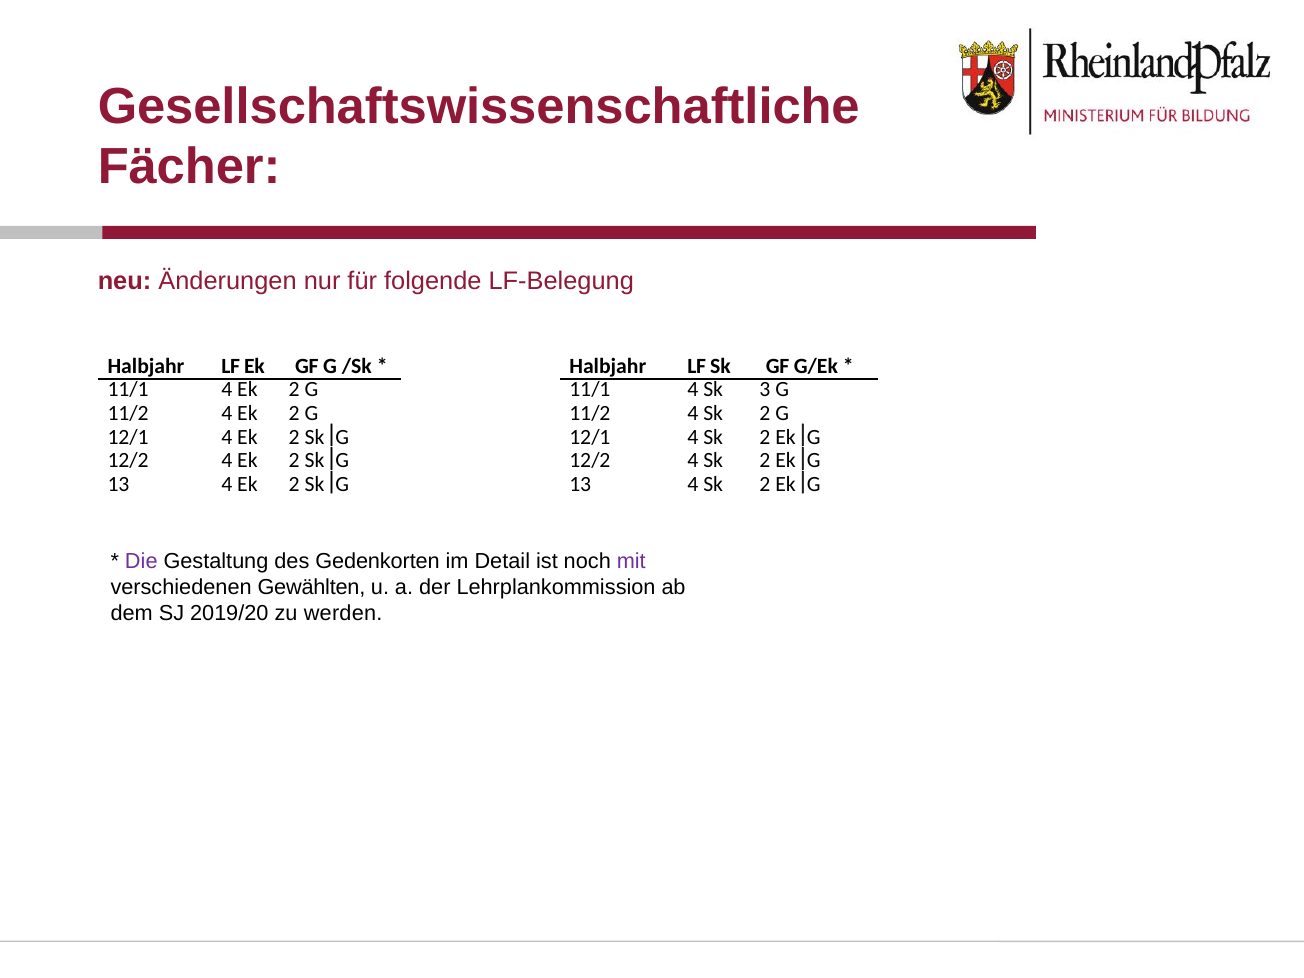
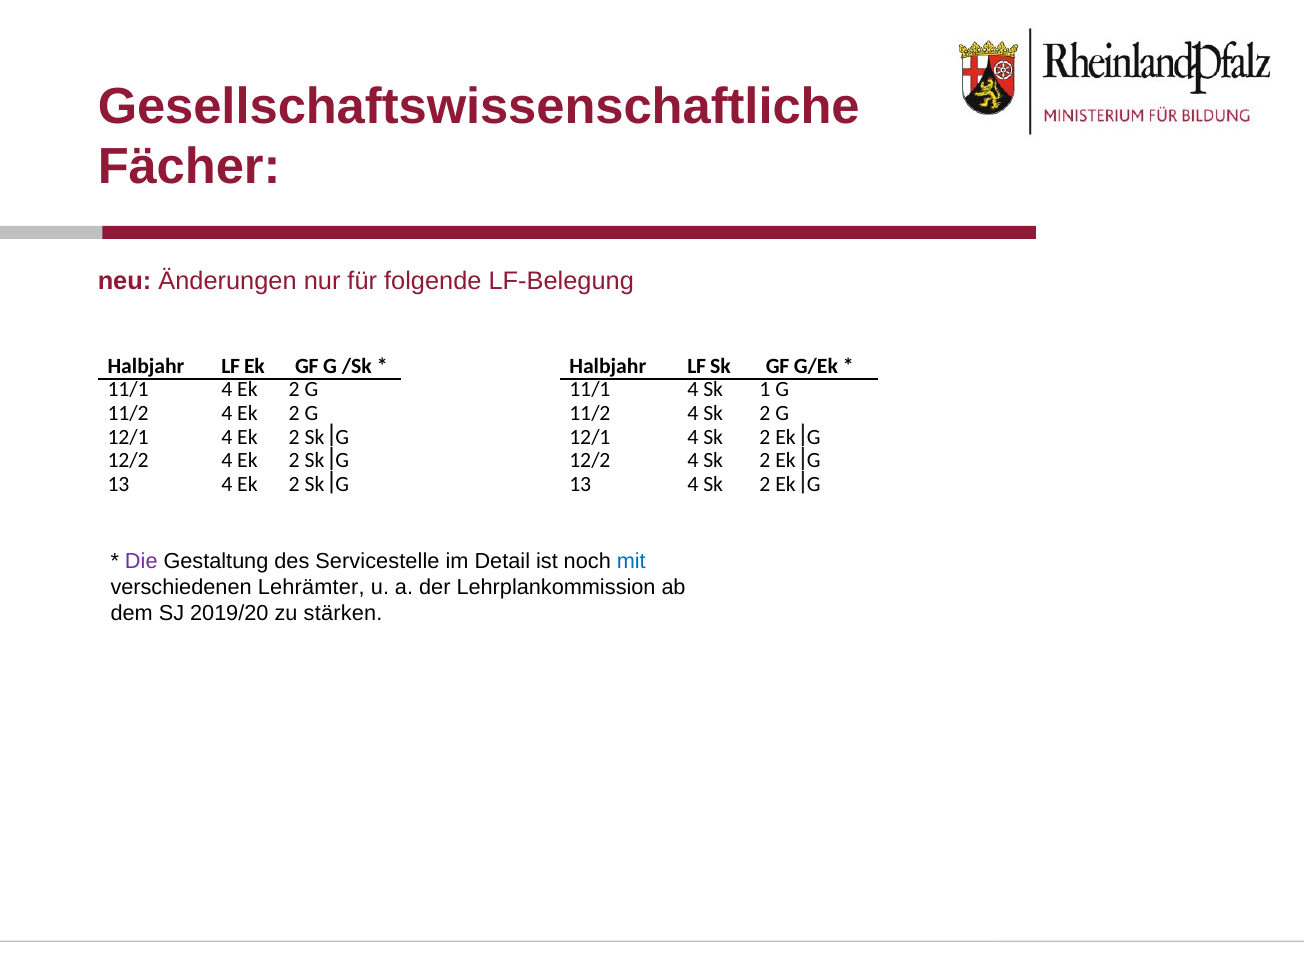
3: 3 -> 1 (765, 390)
Gedenkorten: Gedenkorten -> Servicestelle (377, 561)
mit colour: purple -> blue (631, 561)
Gewählten: Gewählten -> Lehrämter (311, 587)
werden: werden -> stärken (343, 613)
